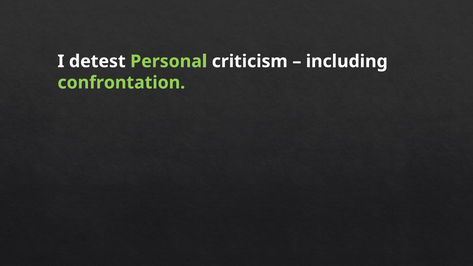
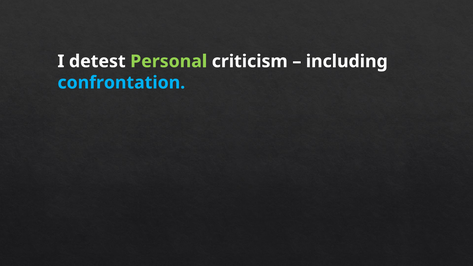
confrontation colour: light green -> light blue (121, 83)
